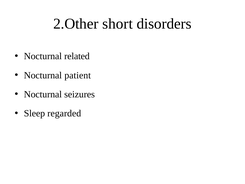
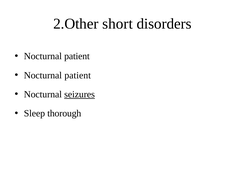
related: related -> patient (77, 56)
seizures underline: none -> present (80, 94)
regarded: regarded -> thorough (64, 113)
